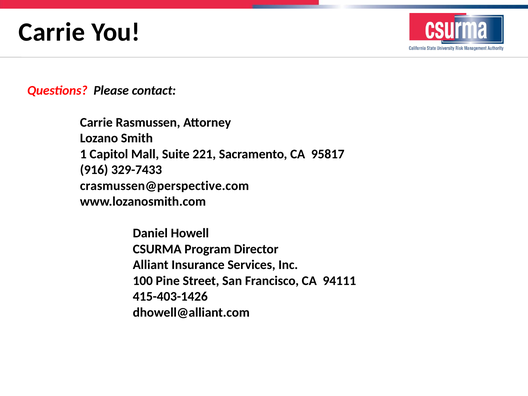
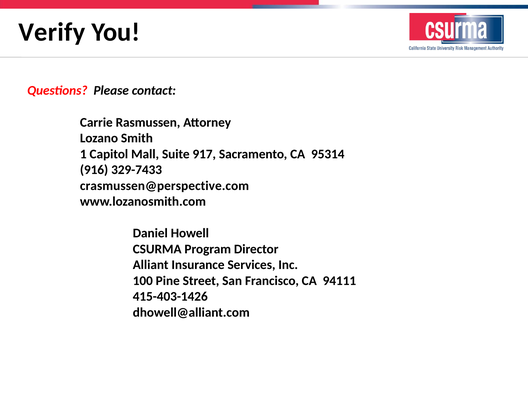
Carrie: Carrie -> Verify (52, 32)
221: 221 -> 917 (204, 154)
95817: 95817 -> 95314 (328, 154)
